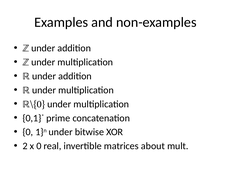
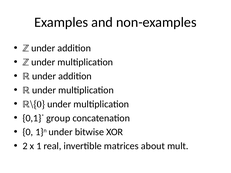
prime: prime -> group (58, 118)
x 0: 0 -> 1 (39, 146)
